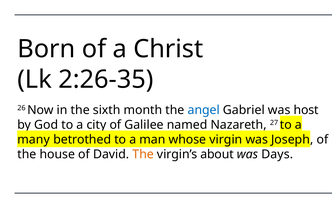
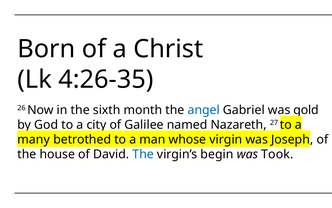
2:26-35: 2:26-35 -> 4:26-35 (106, 79)
host: host -> gold (306, 110)
The colour: orange -> blue (143, 154)
about: about -> begin (217, 154)
Days: Days -> Took (277, 154)
